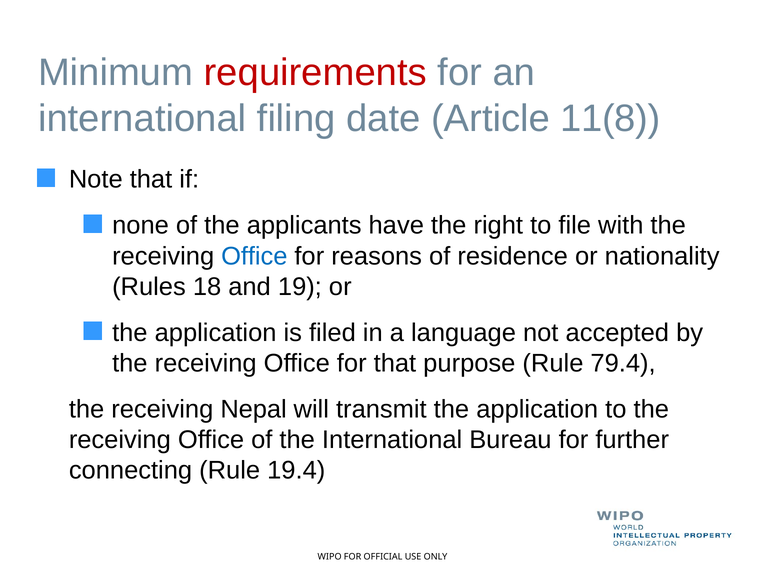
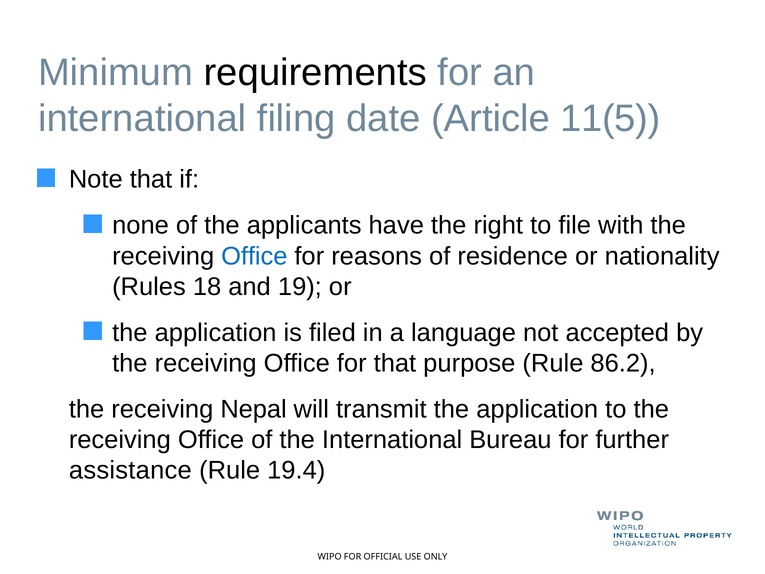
requirements colour: red -> black (315, 73)
11(8: 11(8 -> 11(5 (610, 118)
79.4: 79.4 -> 86.2 (623, 363)
connecting: connecting -> assistance (130, 470)
